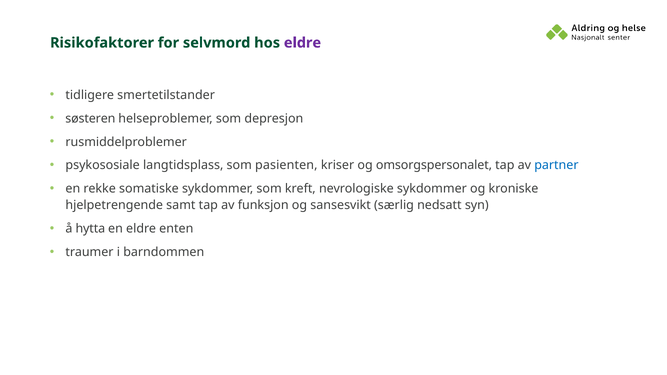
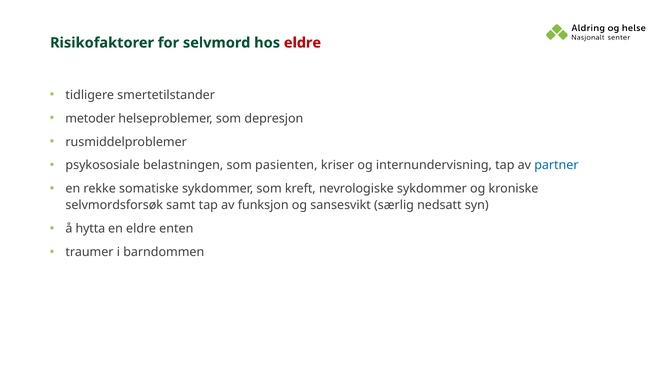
eldre colour: purple -> red (302, 43)
søsteren: søsteren -> metoder (90, 119)
langtidsplass: langtidsplass -> belastningen (183, 165)
omsorgspersonalet: omsorgspersonalet -> internundervisning (434, 165)
hjelpetrengende: hjelpetrengende -> selvmordsforsøk (114, 205)
